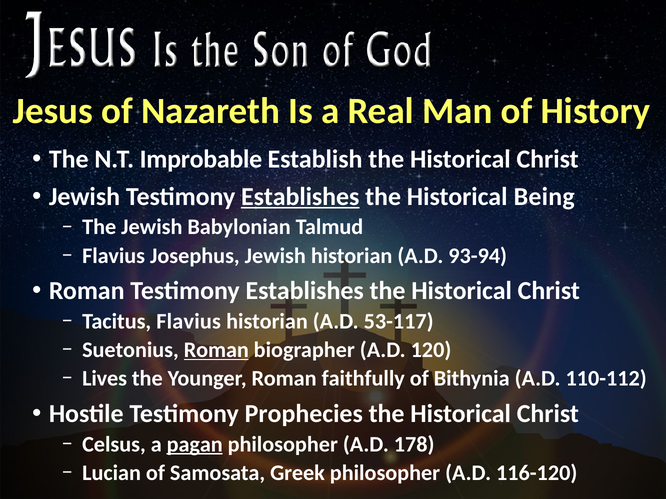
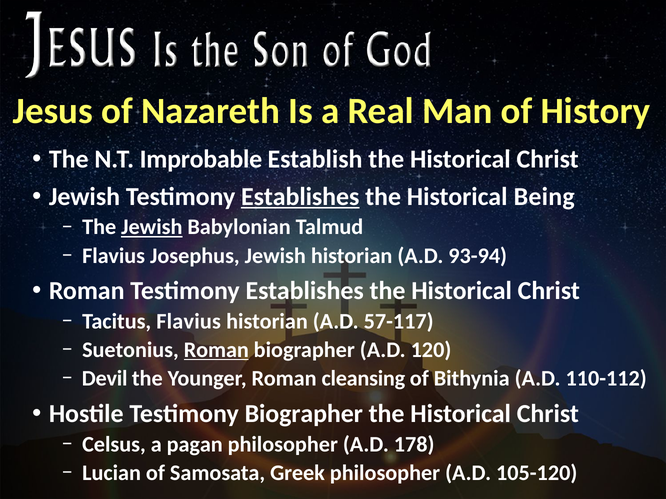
Jewish underline: none -> present (152, 227)
53-117: 53-117 -> 57-117 (399, 322)
Lives: Lives -> Devil (105, 379)
faithfully: faithfully -> cleansing (363, 379)
Testimony Prophecies: Prophecies -> Biographer (304, 414)
pagan underline: present -> none (195, 445)
116-120: 116-120 -> 105-120 (537, 473)
